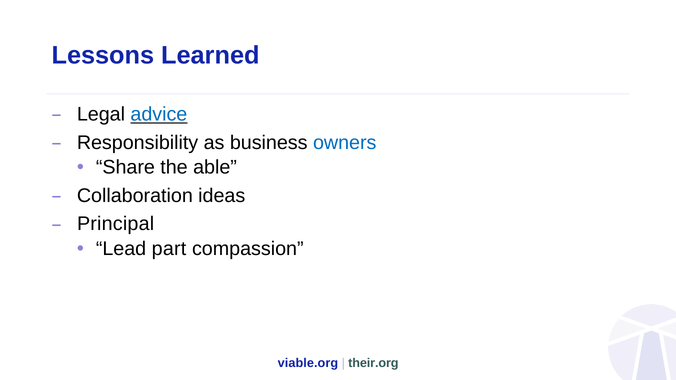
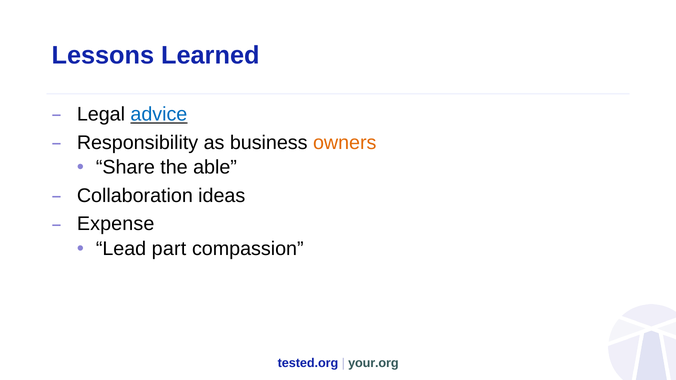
owners colour: blue -> orange (345, 143)
Principal: Principal -> Expense (116, 224)
viable.org: viable.org -> tested.org (308, 363)
their.org: their.org -> your.org (373, 363)
